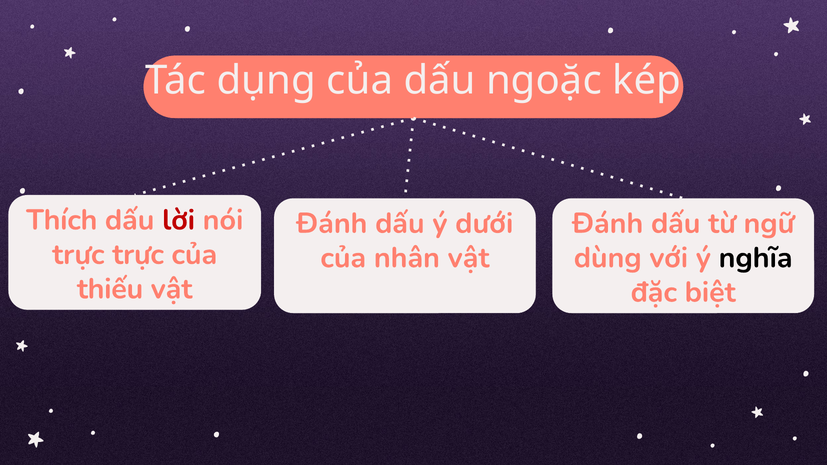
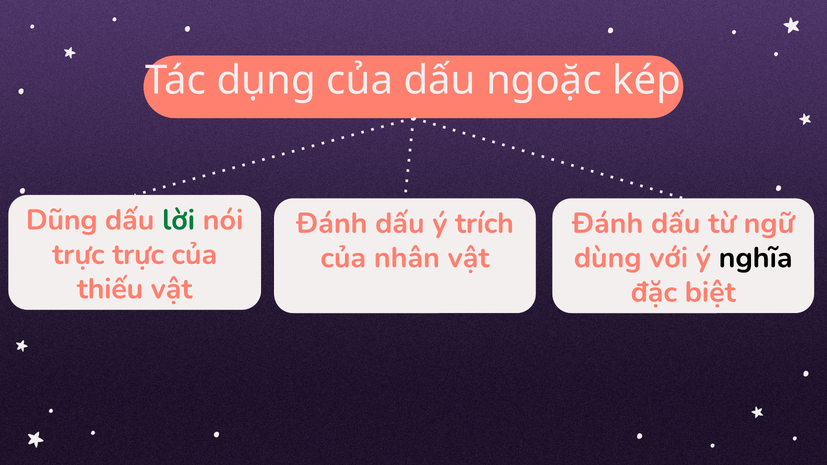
Thích: Thích -> Dũng (62, 220)
lời colour: red -> green (179, 220)
dưới: dưới -> trích (484, 223)
